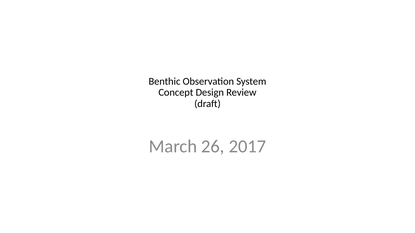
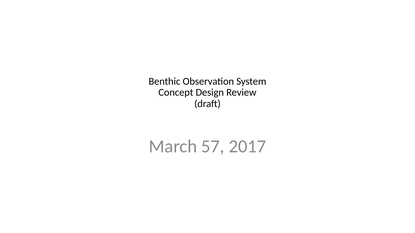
26: 26 -> 57 (213, 147)
